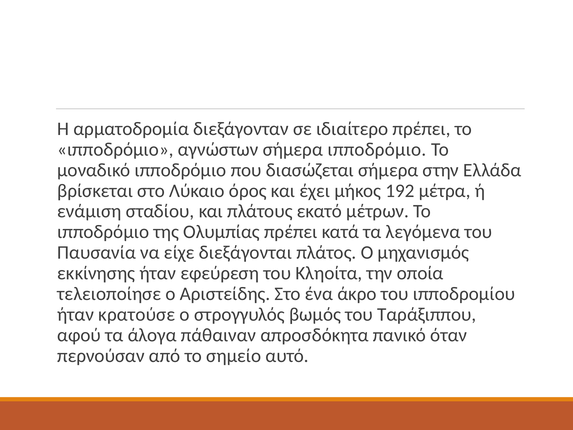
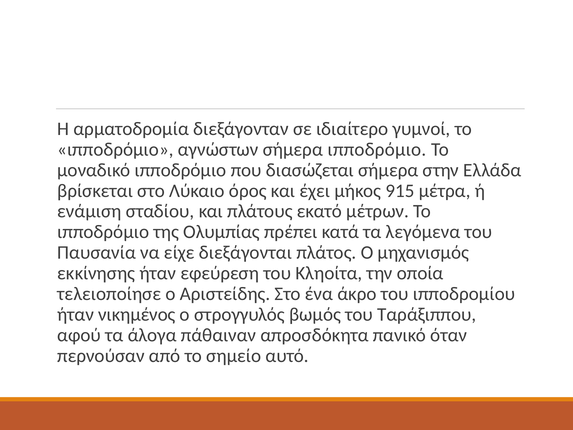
ιδιαίτερο πρέπει: πρέπει -> γυμνοί (421, 129)
192: 192 -> 915 (400, 191)
κρατούσε: κρατούσε -> νικημένος (137, 314)
